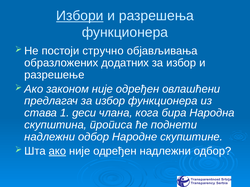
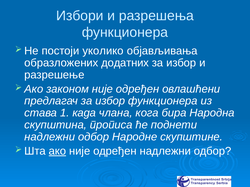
Избори underline: present -> none (80, 16)
стручно: стручно -> уколико (103, 51)
деси: деси -> када (84, 113)
